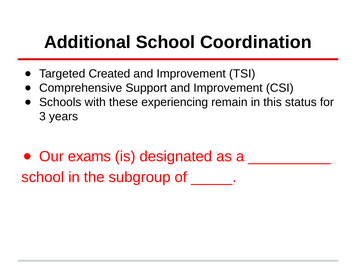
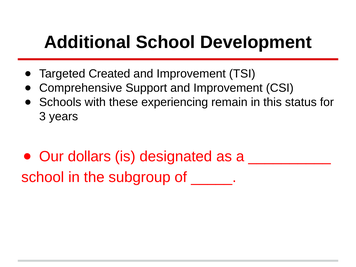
Coordination: Coordination -> Development (256, 42)
exams: exams -> dollars (89, 156)
